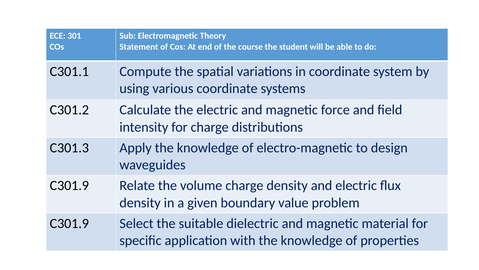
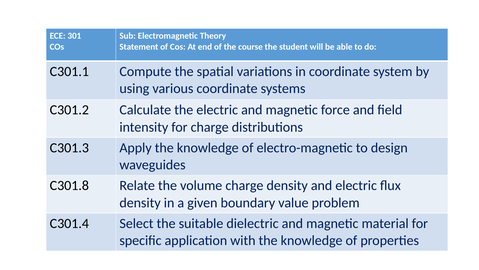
C301.9: C301.9 -> C301.8 (69, 185)
C301.9: C301.9 -> C301.4 (69, 223)
